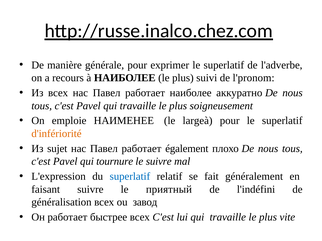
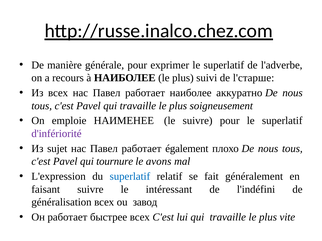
l'pronom: l'pronom -> l'старше (254, 78)
le largeà: largeà -> suivre (198, 121)
d'infériorité colour: orange -> purple (56, 134)
le suivre: suivre -> avons (159, 162)
приятный: приятный -> intéressant (169, 190)
